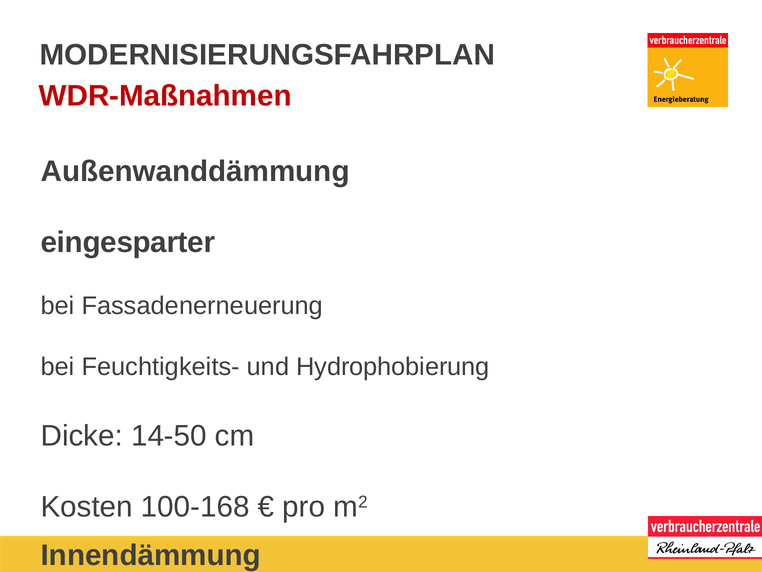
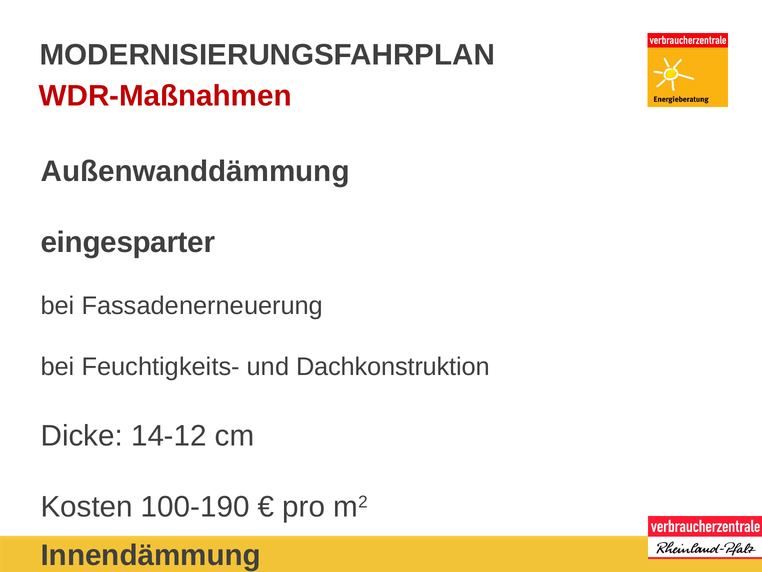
Hydrophobierung: Hydrophobierung -> Dachkonstruktion (393, 367)
14-50: 14-50 -> 14-12 (169, 436)
100-168: 100-168 -> 100-190 (195, 507)
